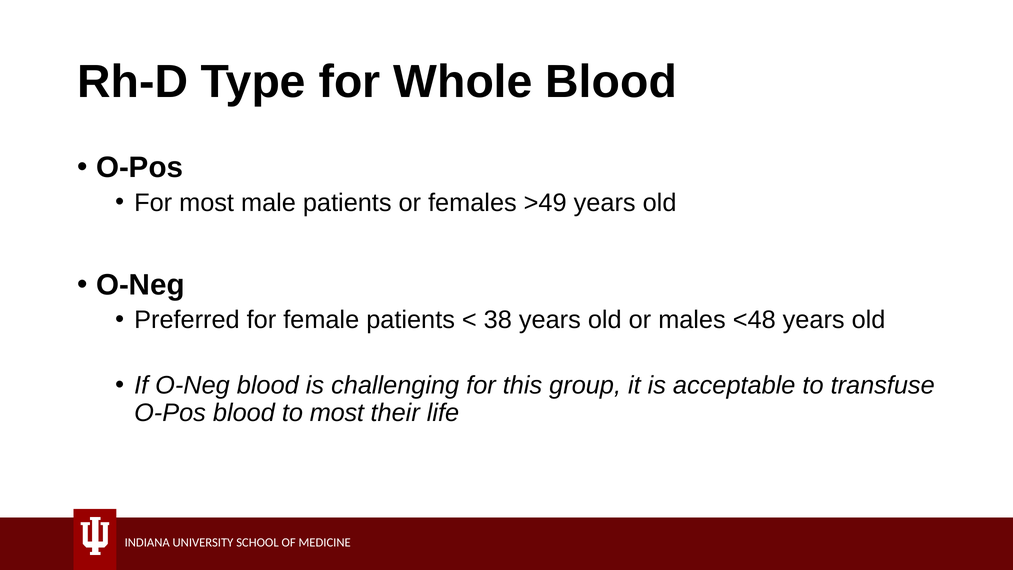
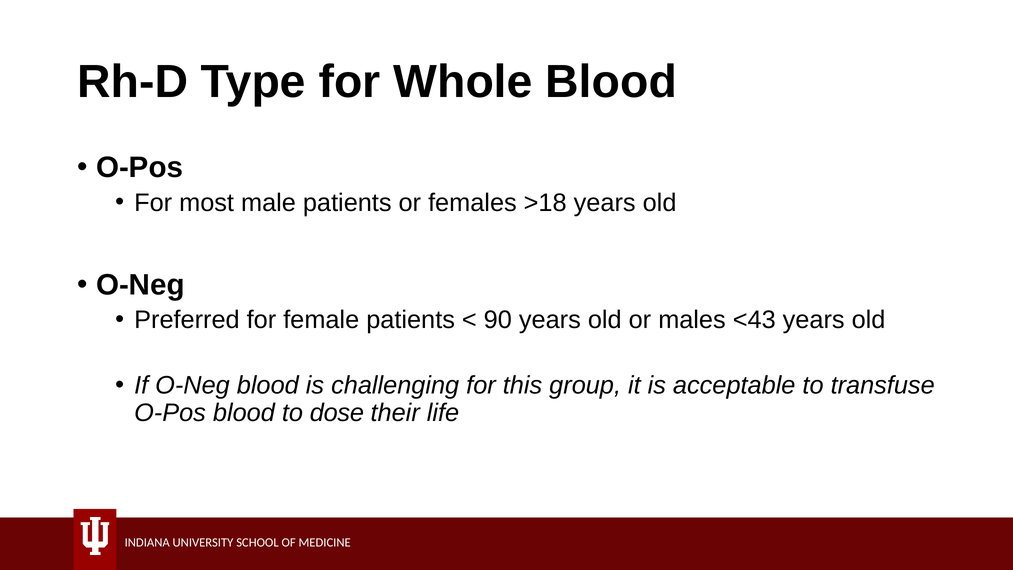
>49: >49 -> >18 (545, 203)
38: 38 -> 90 (498, 320)
<48: <48 -> <43 (754, 320)
to most: most -> dose (337, 413)
